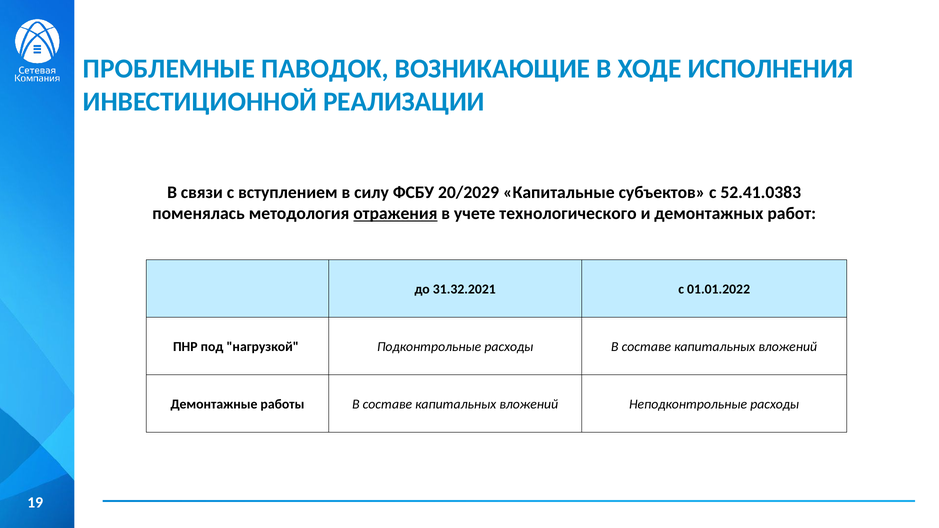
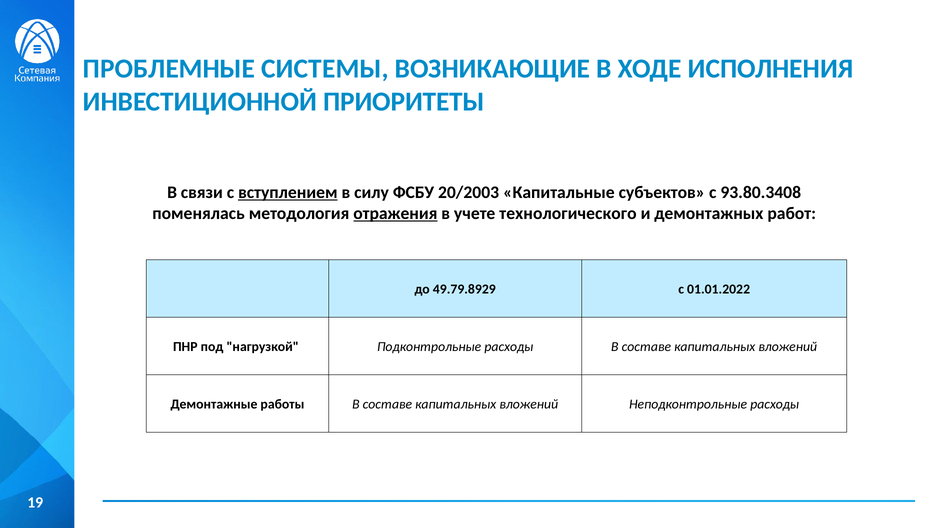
ПАВОДОК: ПАВОДОК -> СИСТЕМЫ (325, 69)
РЕАЛИЗАЦИИ: РЕАЛИЗАЦИИ -> ПРИОРИТЕТЫ (404, 102)
вступлением underline: none -> present (288, 192)
20/2029: 20/2029 -> 20/2003 (469, 192)
52.41.0383: 52.41.0383 -> 93.80.3408 (761, 192)
31.32.2021: 31.32.2021 -> 49.79.8929 (464, 289)
